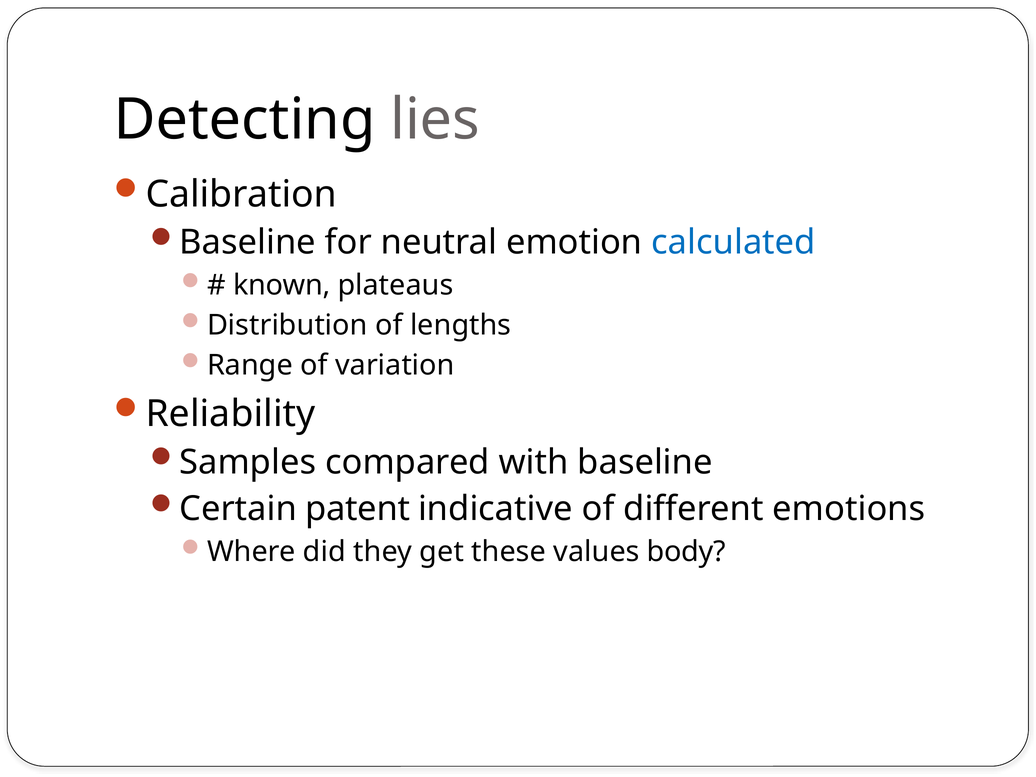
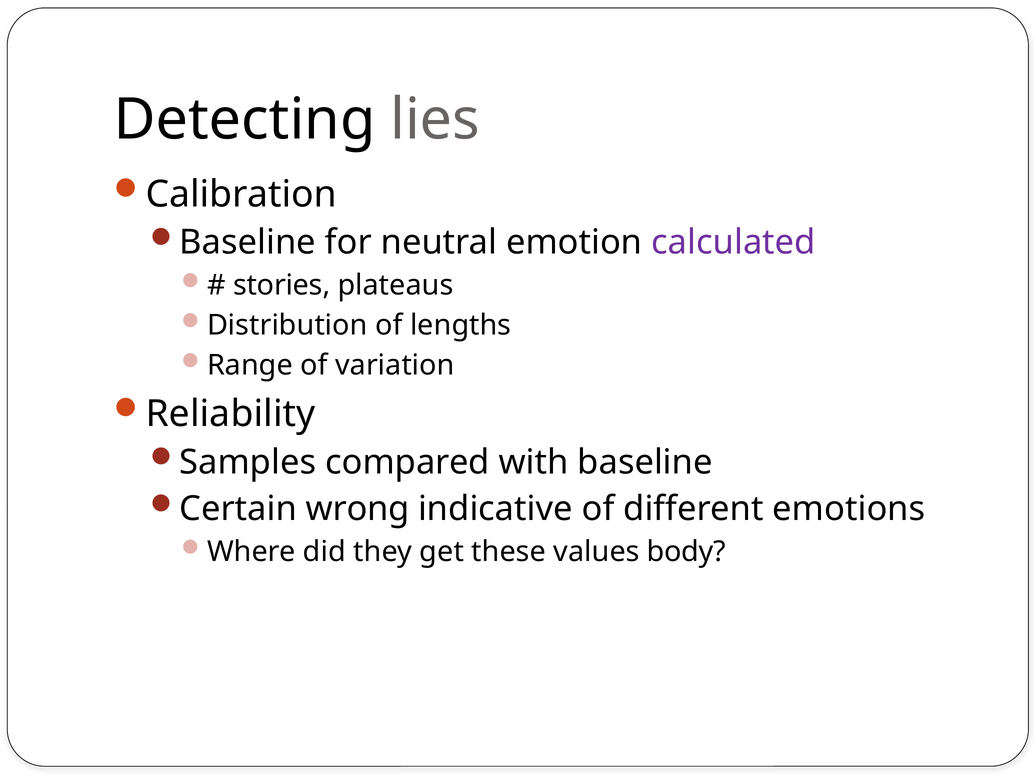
calculated colour: blue -> purple (733, 243)
known: known -> stories (282, 285)
patent: patent -> wrong (358, 509)
